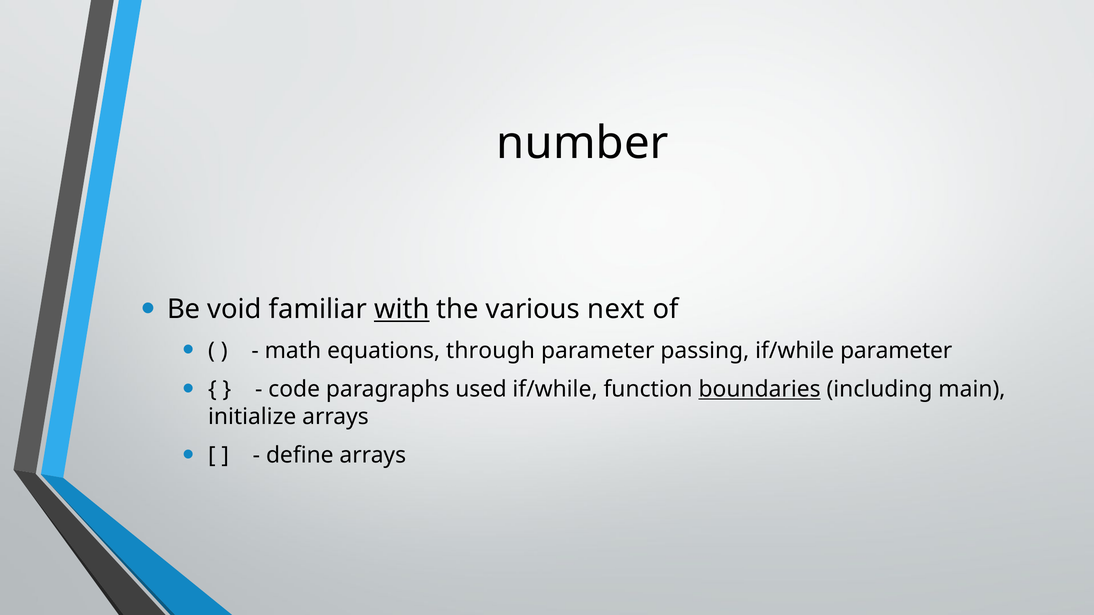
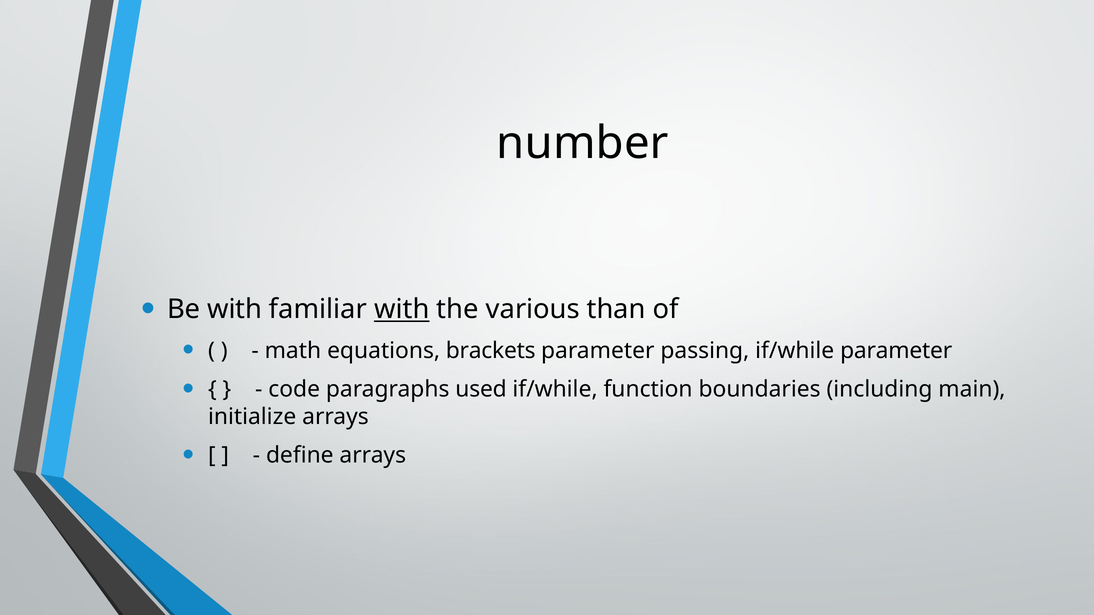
Be void: void -> with (235, 310)
next: next -> than (616, 310)
through: through -> brackets (491, 351)
boundaries underline: present -> none (760, 389)
